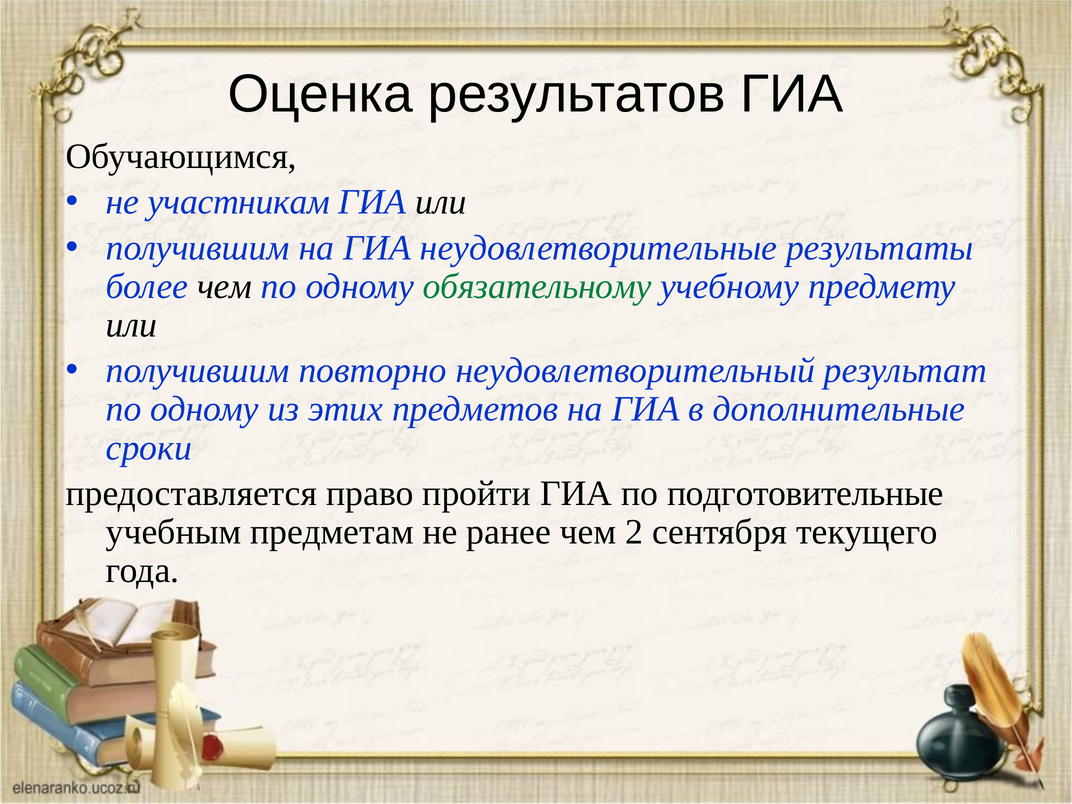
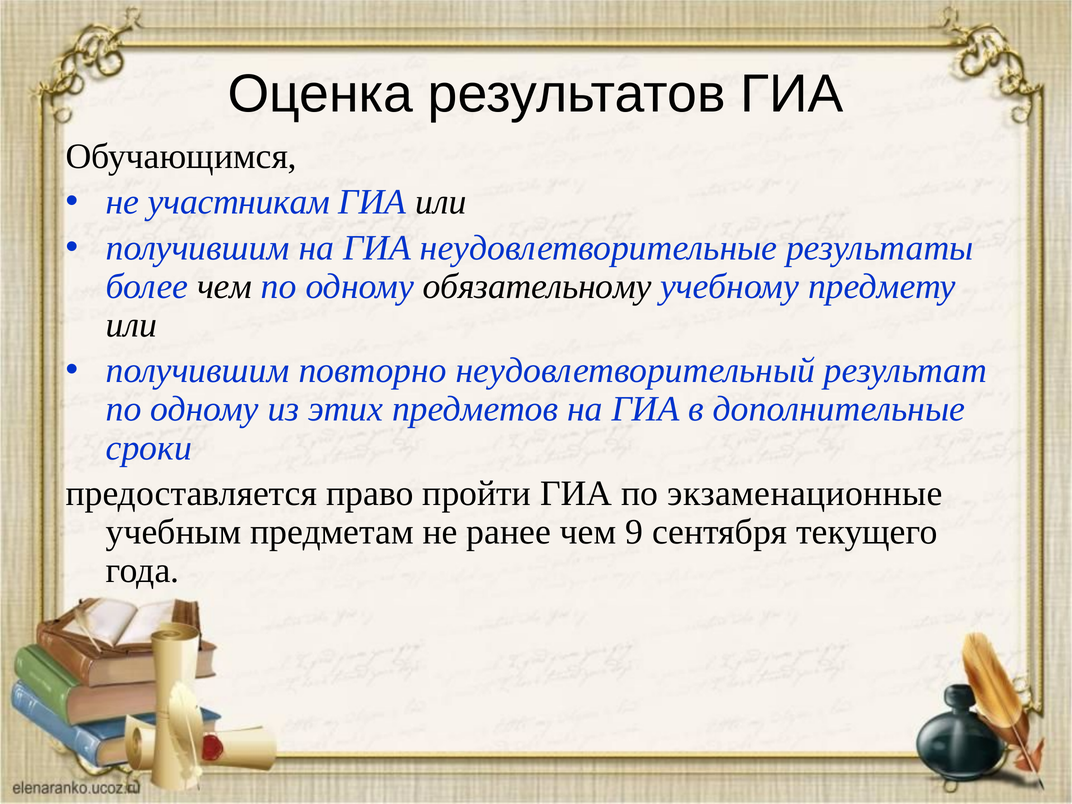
обязательному colour: green -> black (537, 286)
подготовительные: подготовительные -> экзаменационные (805, 493)
2: 2 -> 9 (634, 532)
